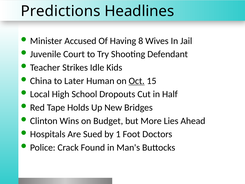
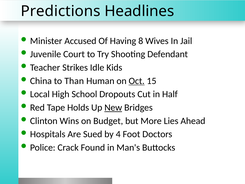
Later: Later -> Than (74, 81)
New underline: none -> present (113, 107)
1: 1 -> 4 (118, 134)
